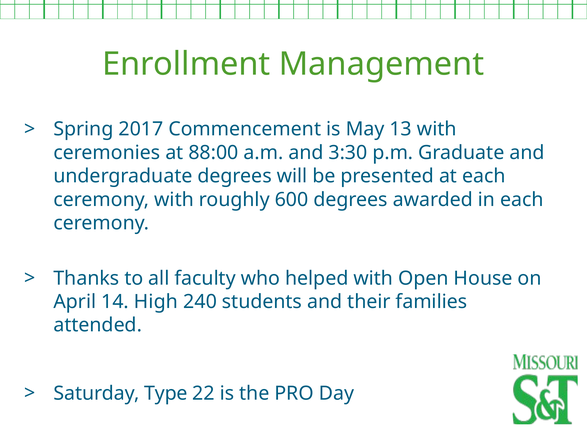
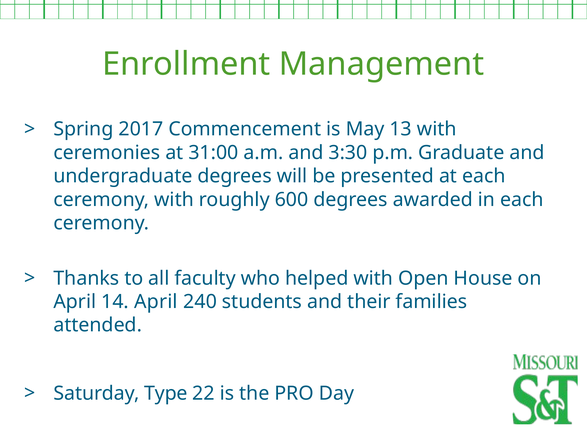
88:00: 88:00 -> 31:00 (213, 153)
14 High: High -> April (156, 302)
